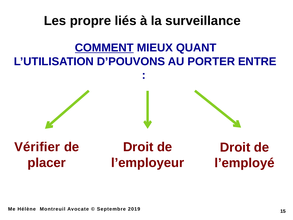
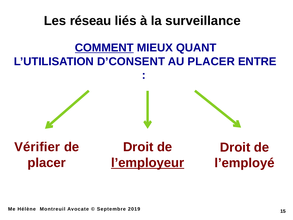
propre: propre -> réseau (91, 21)
D’POUVONS: D’POUVONS -> D’CONSENT (131, 61)
AU PORTER: PORTER -> PLACER (211, 61)
l’employeur underline: none -> present (148, 163)
